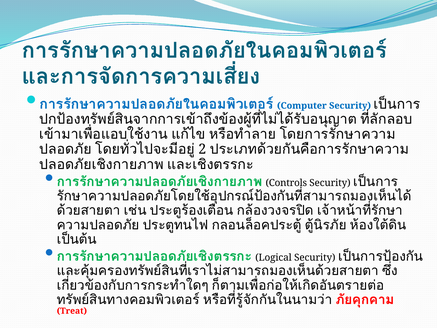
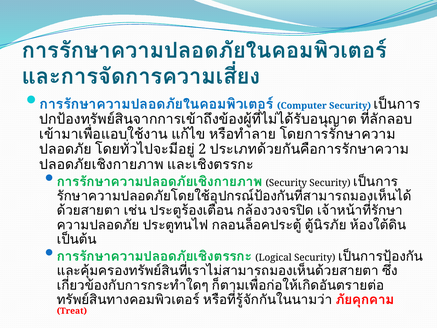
Controls: Controls -> Security (286, 183)
